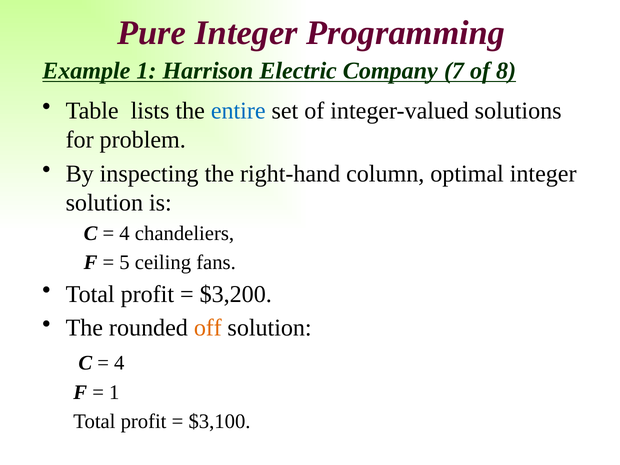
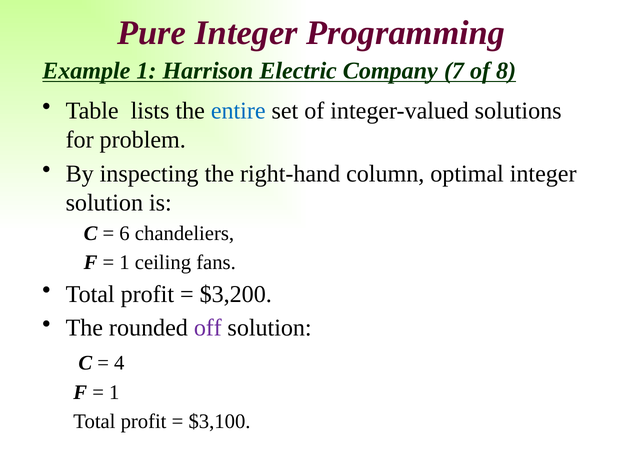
4: 4 -> 6 (125, 233)
5: 5 -> 1 (125, 262)
off colour: orange -> purple (208, 328)
